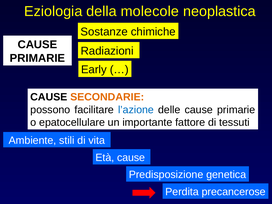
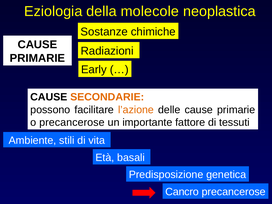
l’azione colour: blue -> orange (136, 110)
o epatocellulare: epatocellulare -> precancerose (72, 122)
Età cause: cause -> basali (131, 158)
Perdita: Perdita -> Cancro (182, 192)
